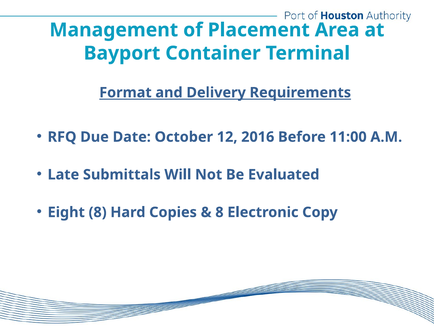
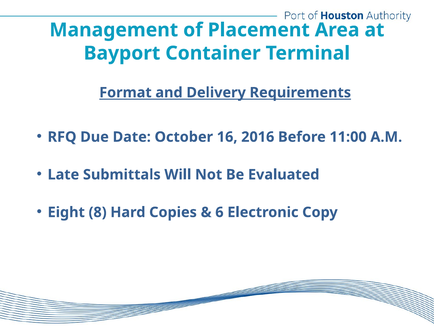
12: 12 -> 16 (227, 137)
8: 8 -> 6 (219, 212)
